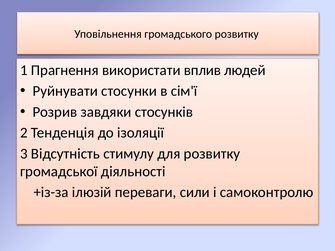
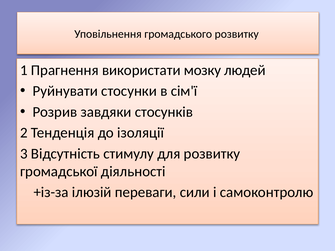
вплив: вплив -> мозку (202, 70)
